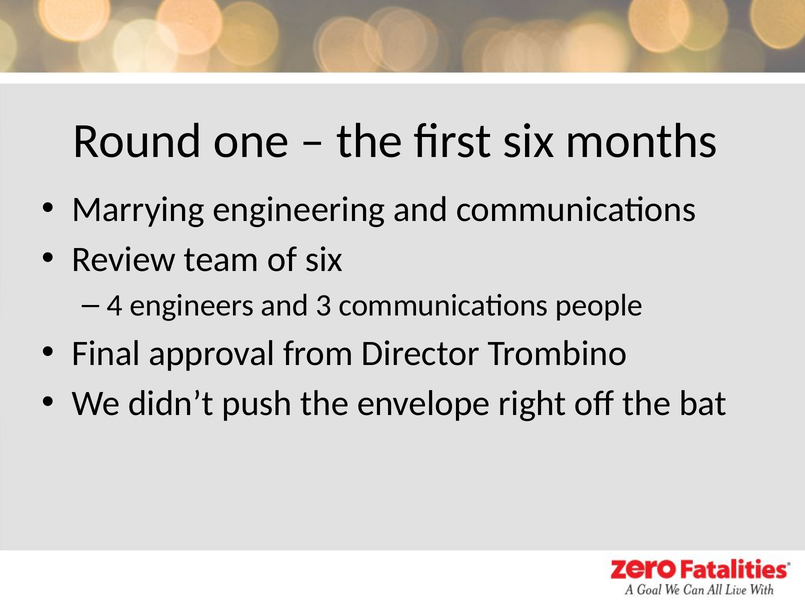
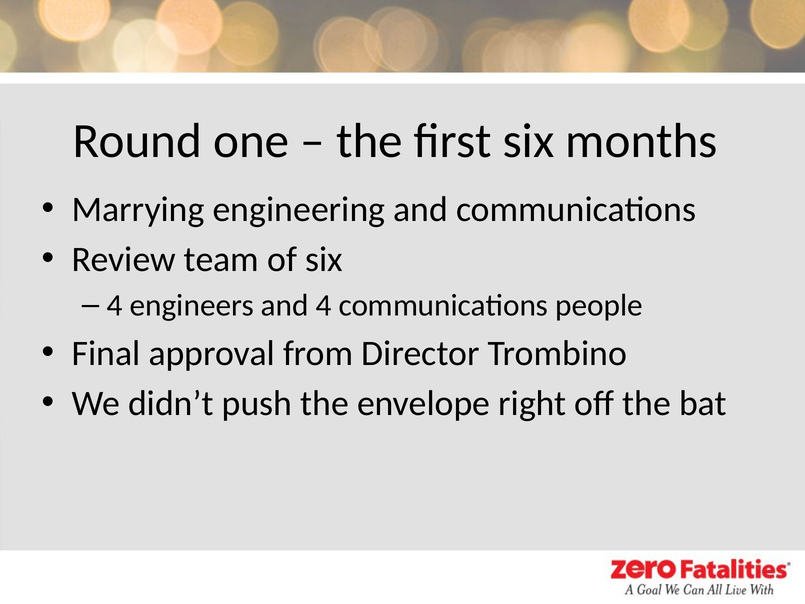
and 3: 3 -> 4 (324, 305)
